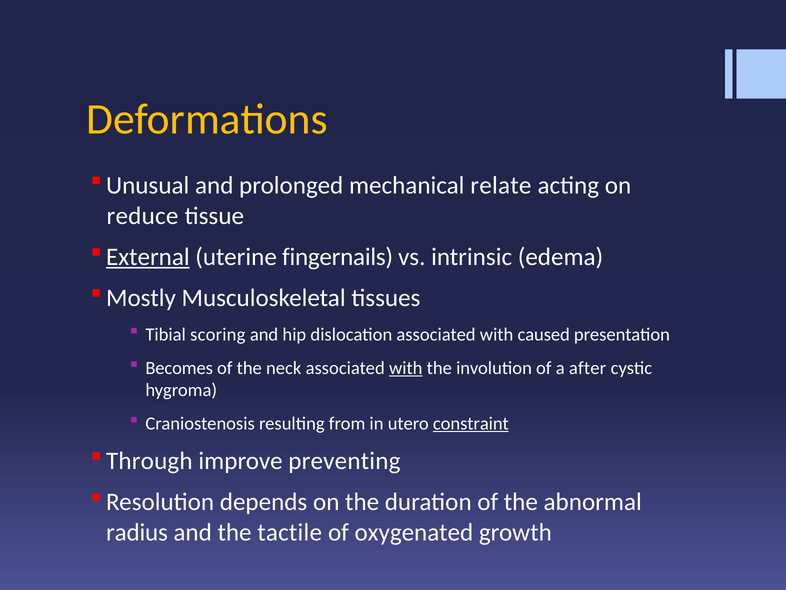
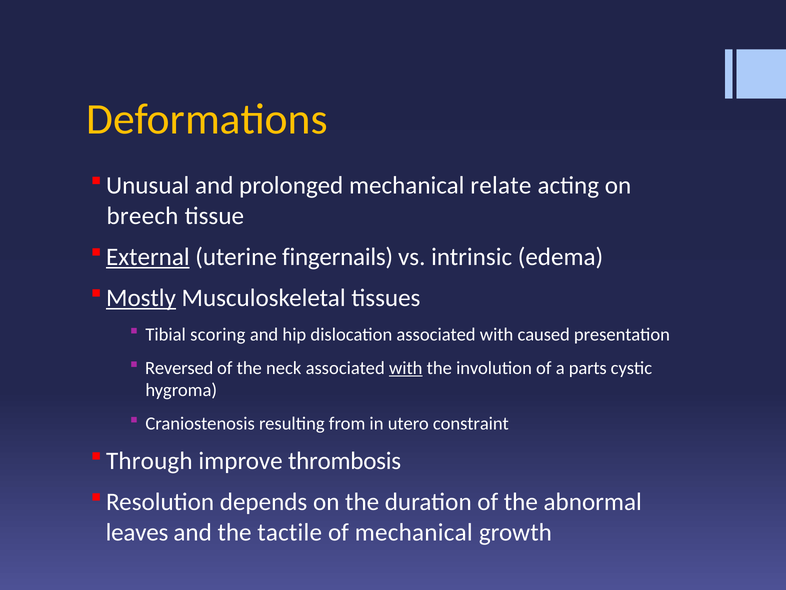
reduce: reduce -> breech (142, 216)
Mostly underline: none -> present (141, 298)
Becomes: Becomes -> Reversed (179, 368)
after: after -> parts (588, 368)
constraint underline: present -> none (471, 423)
preventing: preventing -> thrombosis (345, 461)
radius: radius -> leaves (137, 532)
of oxygenated: oxygenated -> mechanical (414, 532)
